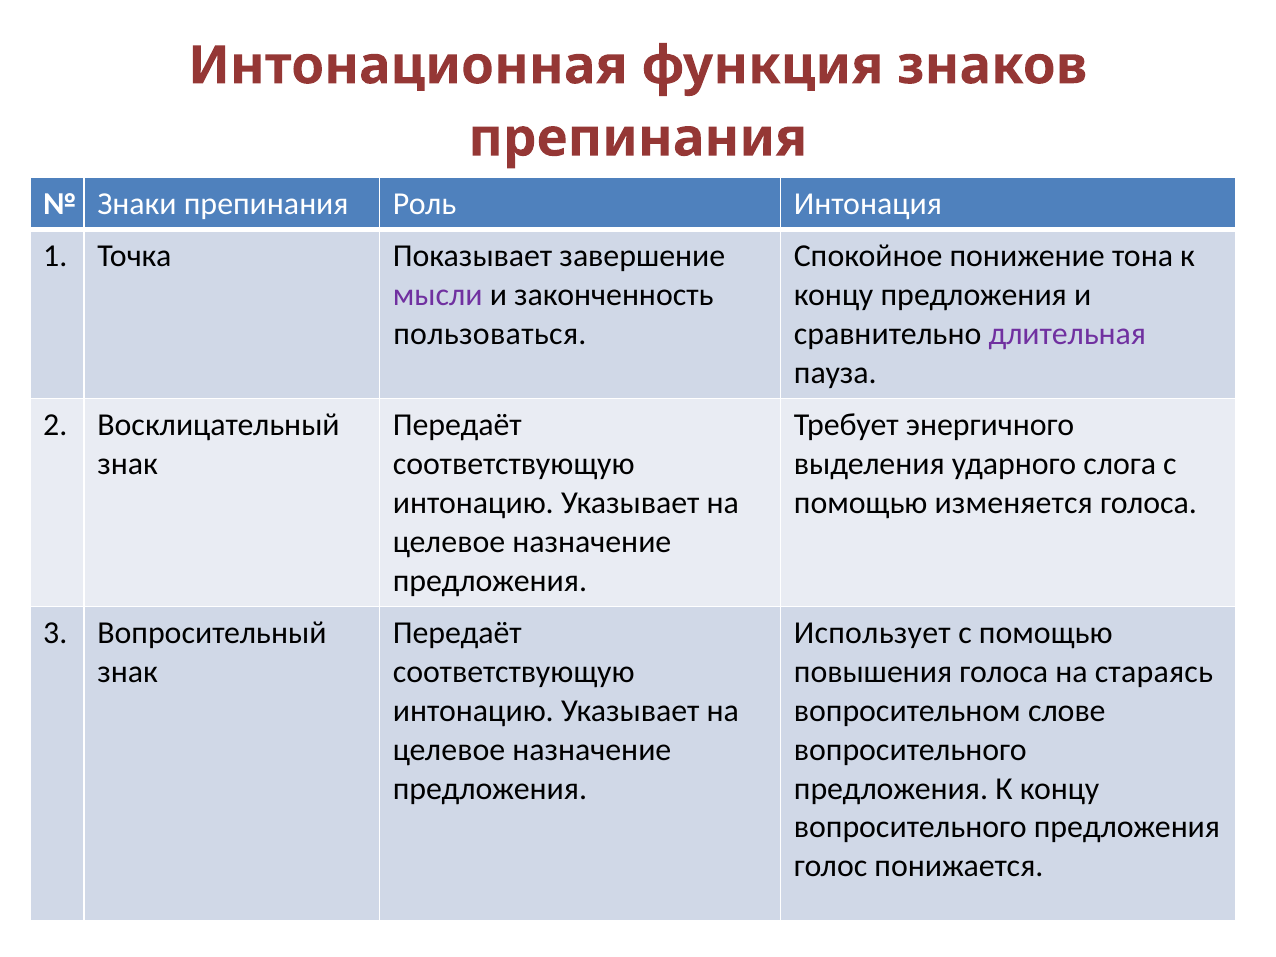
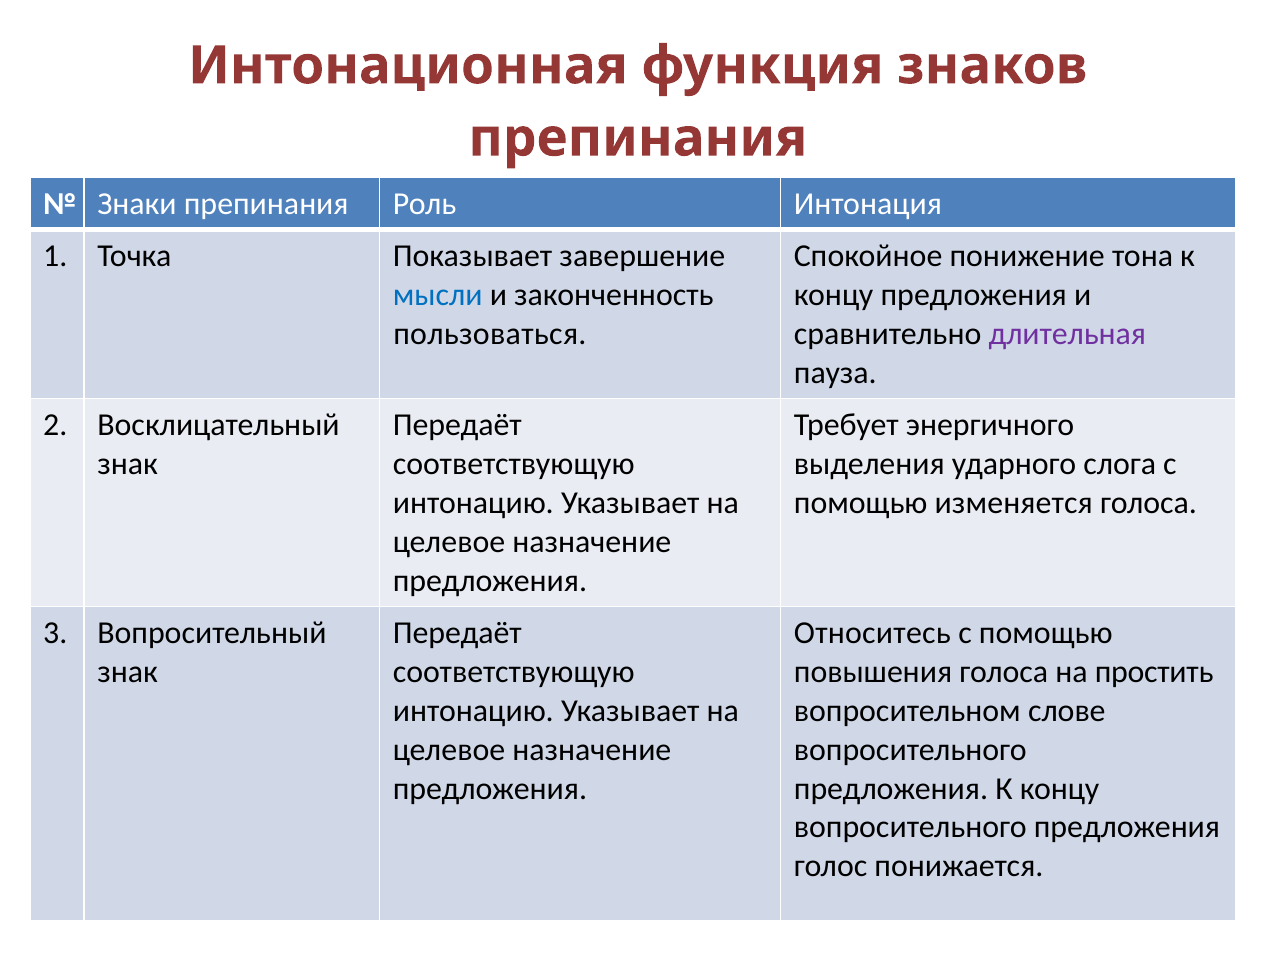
мысли colour: purple -> blue (438, 295)
Использует: Использует -> Относитесь (872, 633)
стараясь: стараясь -> простить (1154, 672)
